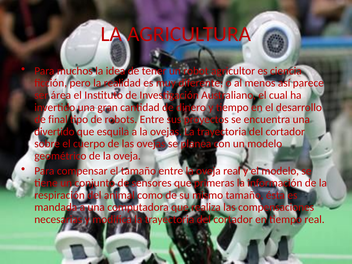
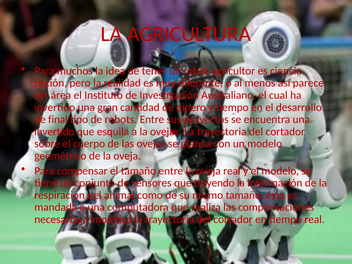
divertido: divertido -> invertido (54, 132)
primeras: primeras -> trayendo (214, 183)
